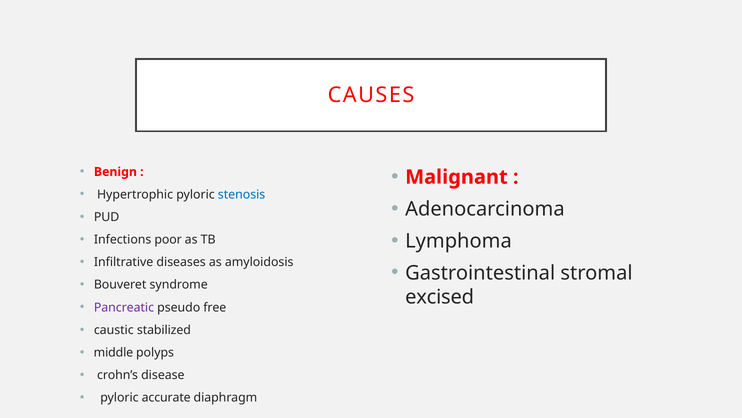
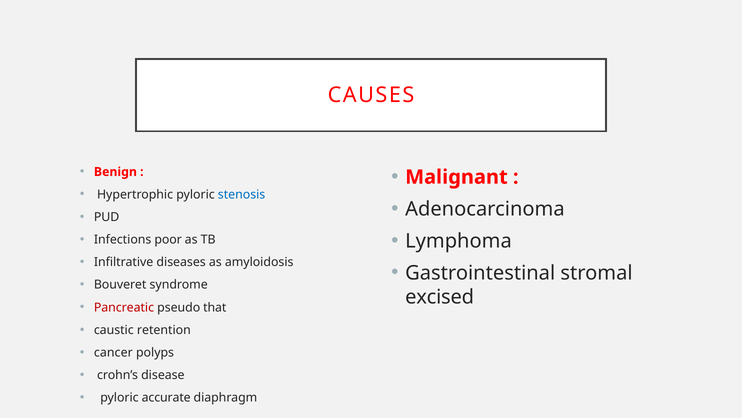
Pancreatic colour: purple -> red (124, 307)
free: free -> that (215, 307)
stabilized: stabilized -> retention (164, 330)
middle: middle -> cancer (113, 352)
